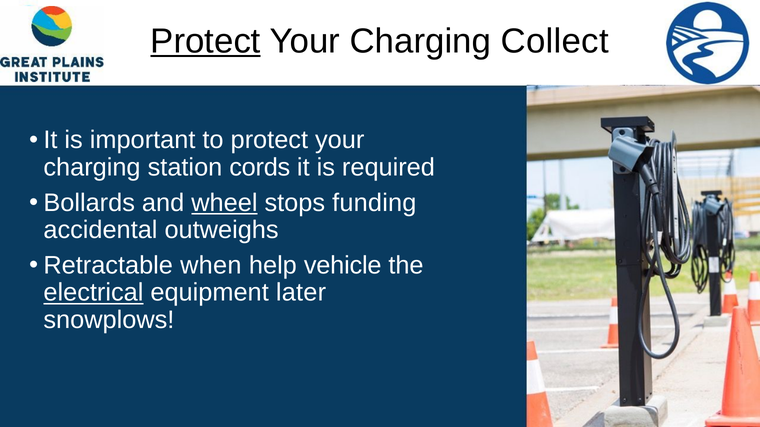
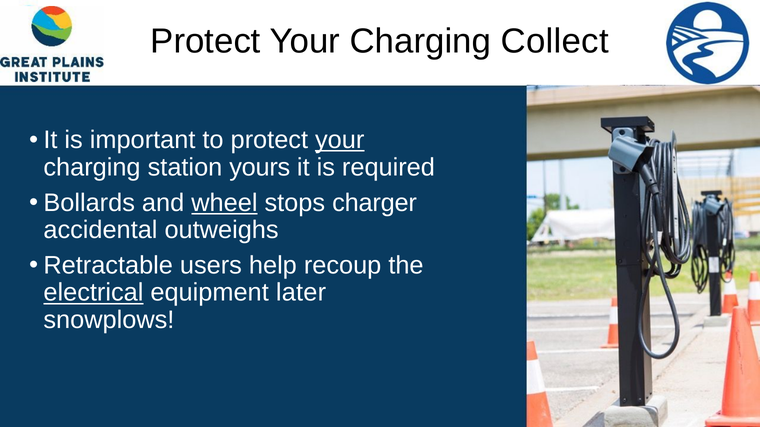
Protect underline: present -> none (205, 41)
your underline: none -> present (340, 140)
cords: cords -> yours (260, 168)
funding: funding -> charger (375, 203)
when: when -> users (211, 266)
vehicle: vehicle -> recoup (343, 266)
